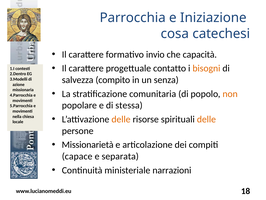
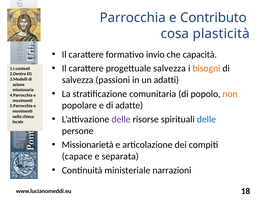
Iniziazione: Iniziazione -> Contributo (213, 18)
catechesi: catechesi -> plasticità (221, 34)
progettuale contatto: contatto -> salvezza (170, 68)
compito: compito -> passioni (113, 80)
senza: senza -> adatti (166, 80)
stessa: stessa -> adatte (129, 105)
delle colour: orange -> purple (121, 119)
delle colour: orange -> blue (206, 119)
